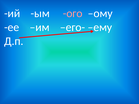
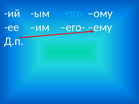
ого colour: pink -> light blue (73, 13)
